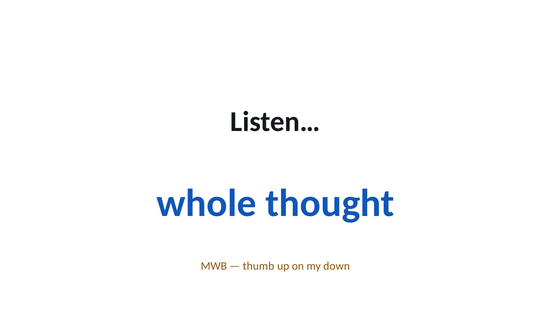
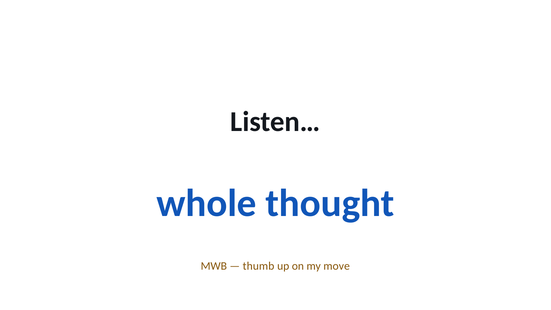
down: down -> move (337, 266)
